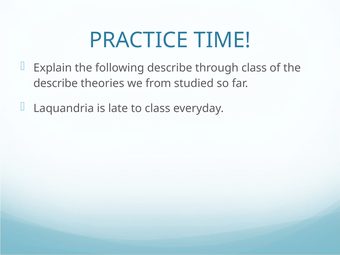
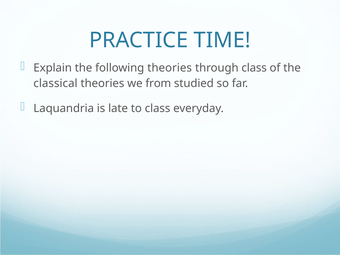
following describe: describe -> theories (170, 68)
describe: describe -> classical (55, 83)
